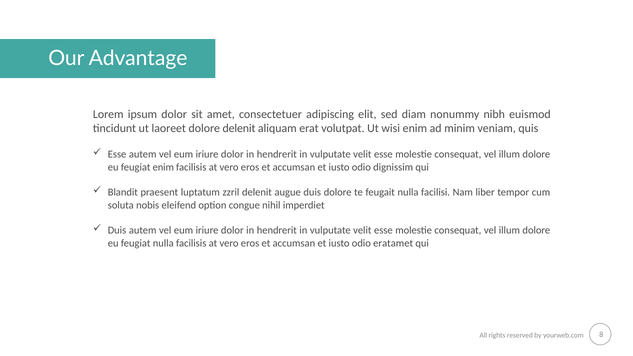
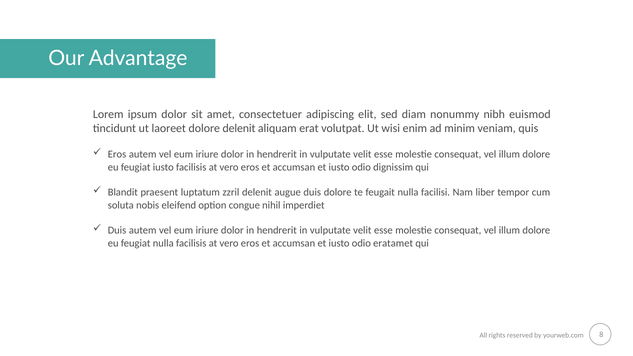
Esse: Esse -> Eros (117, 155)
feugiat enim: enim -> iusto (163, 167)
